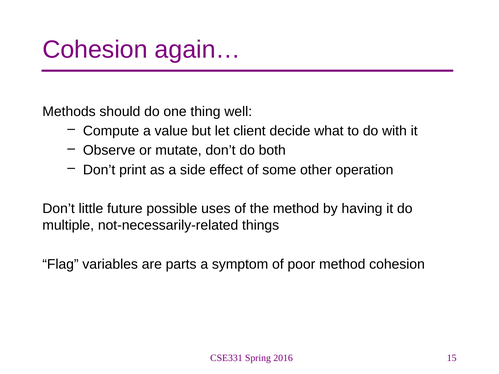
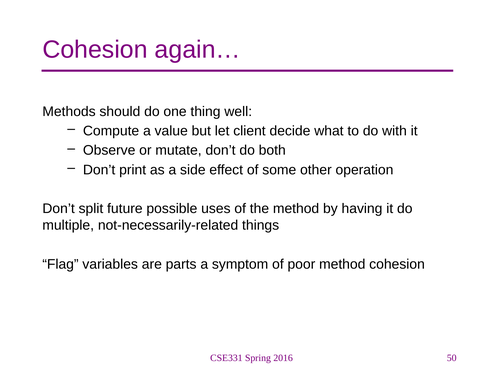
little: little -> split (91, 209)
15: 15 -> 50 (452, 358)
